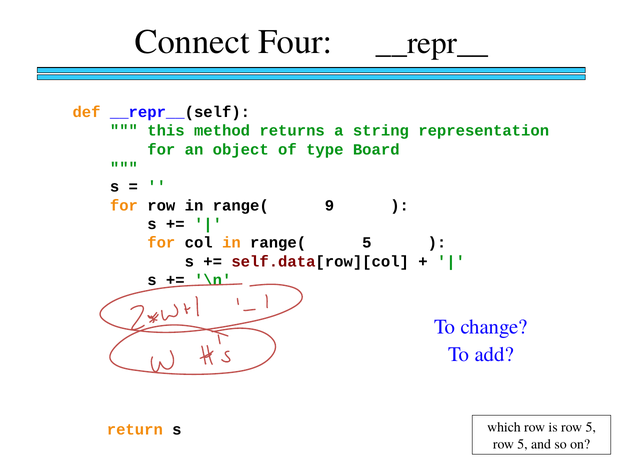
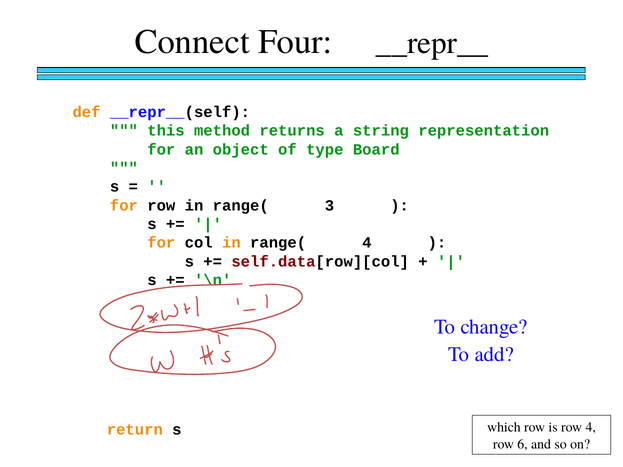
9: 9 -> 3 (330, 206)
range( 5: 5 -> 4 (367, 243)
is row 5: 5 -> 4 (591, 428)
5: 5 -> 6 (523, 444)
